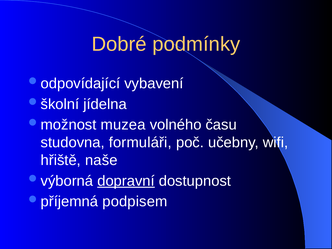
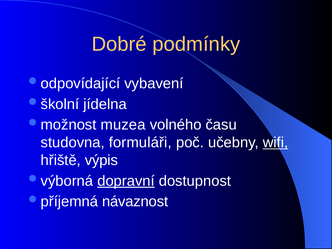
wifi underline: none -> present (275, 143)
naše: naše -> výpis (101, 160)
podpisem: podpisem -> návaznost (135, 202)
